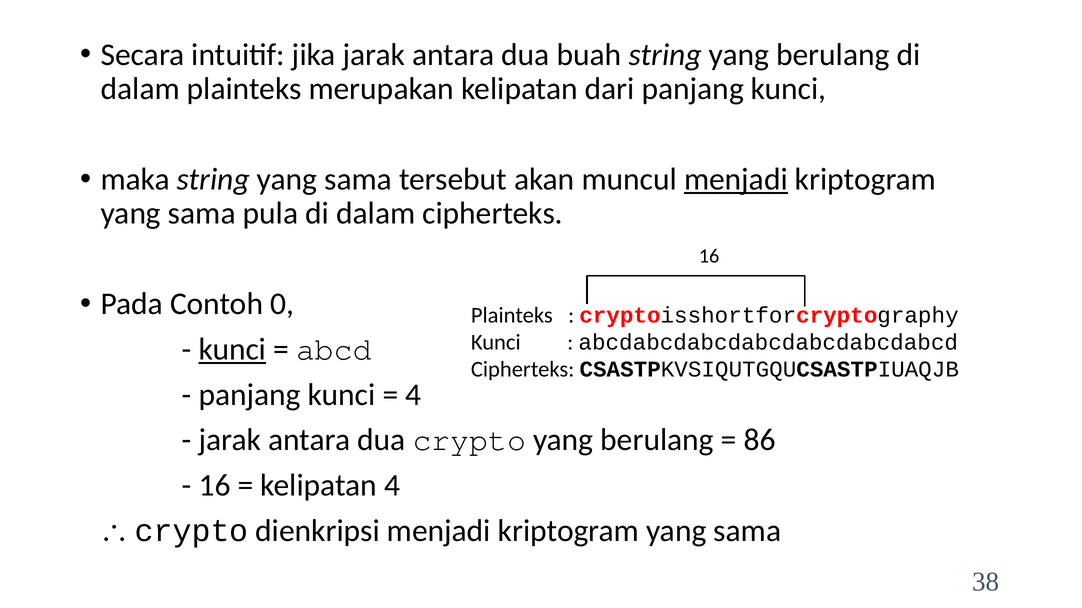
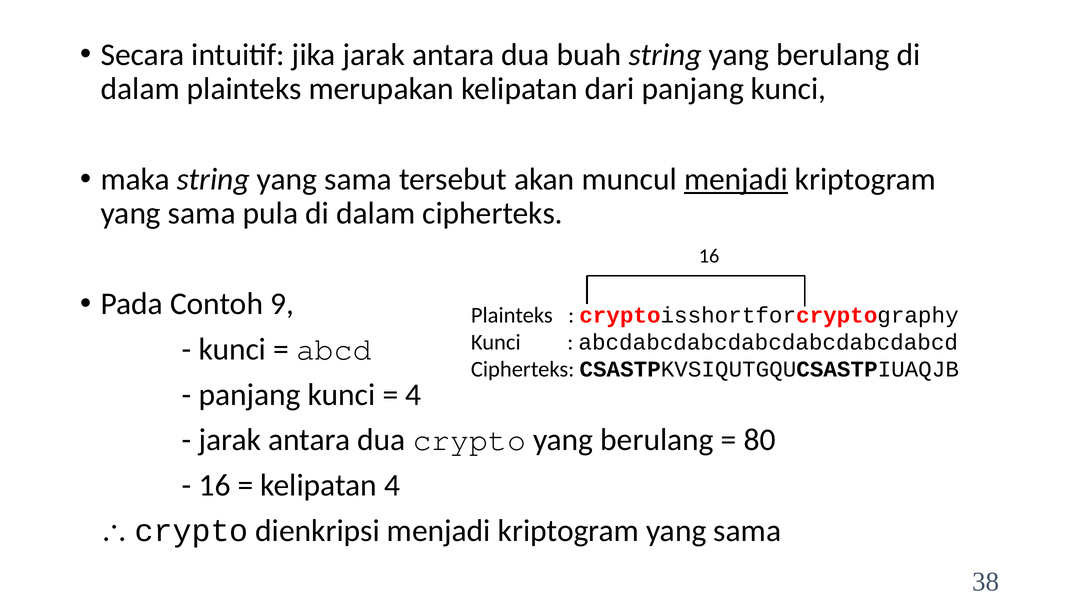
0: 0 -> 9 (282, 304)
kunci underline: present -> none (232, 350)
86: 86 -> 80 (760, 440)
